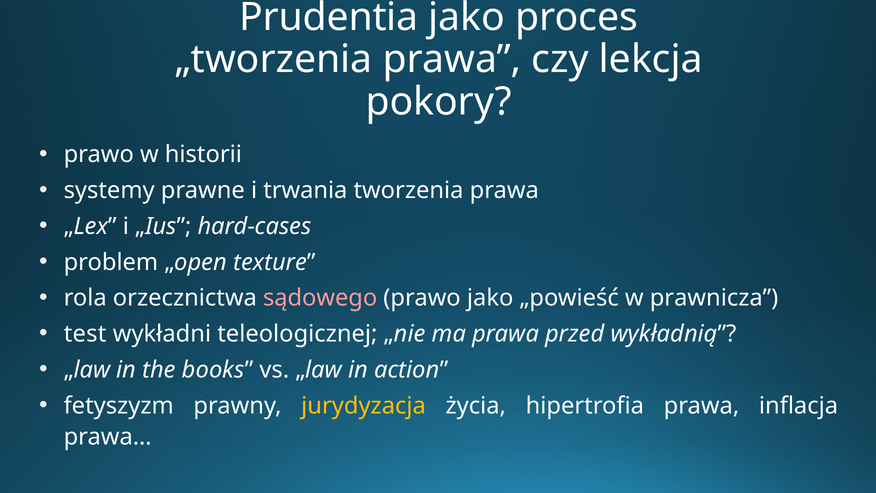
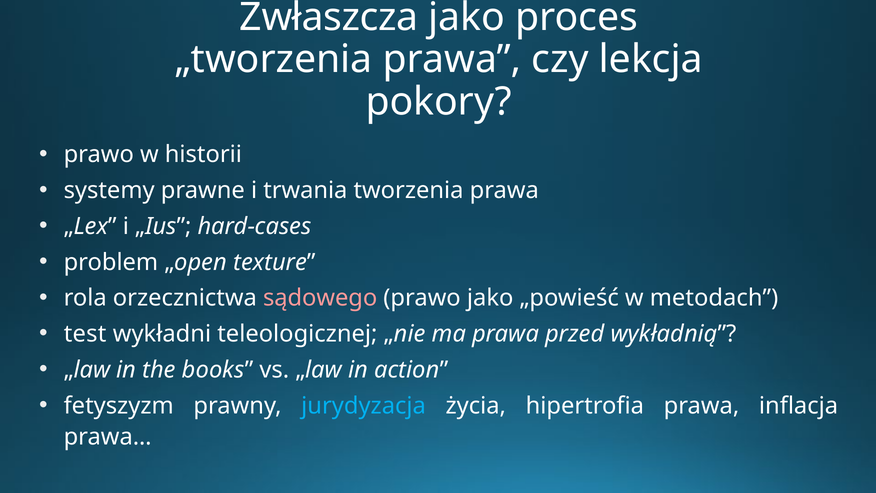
Prudentia: Prudentia -> Zwłaszcza (329, 17)
prawnicza: prawnicza -> metodach (714, 298)
jurydyzacja colour: yellow -> light blue (364, 405)
